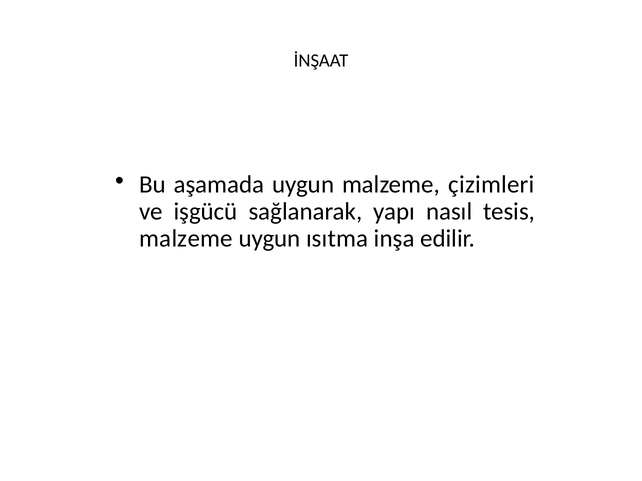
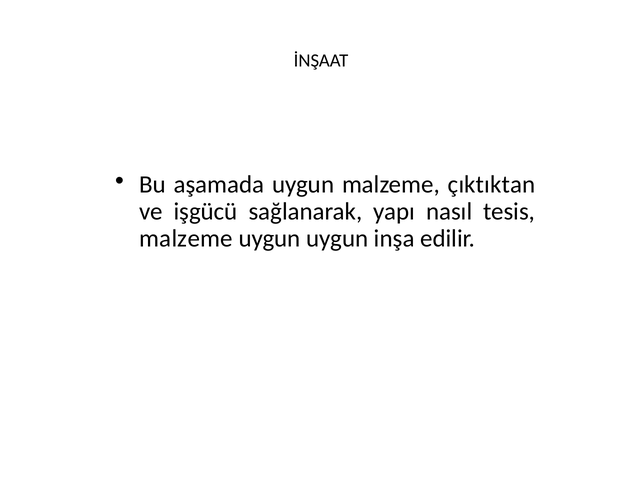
çizimleri: çizimleri -> çıktıktan (492, 185)
uygun ısıtma: ısıtma -> uygun (337, 239)
